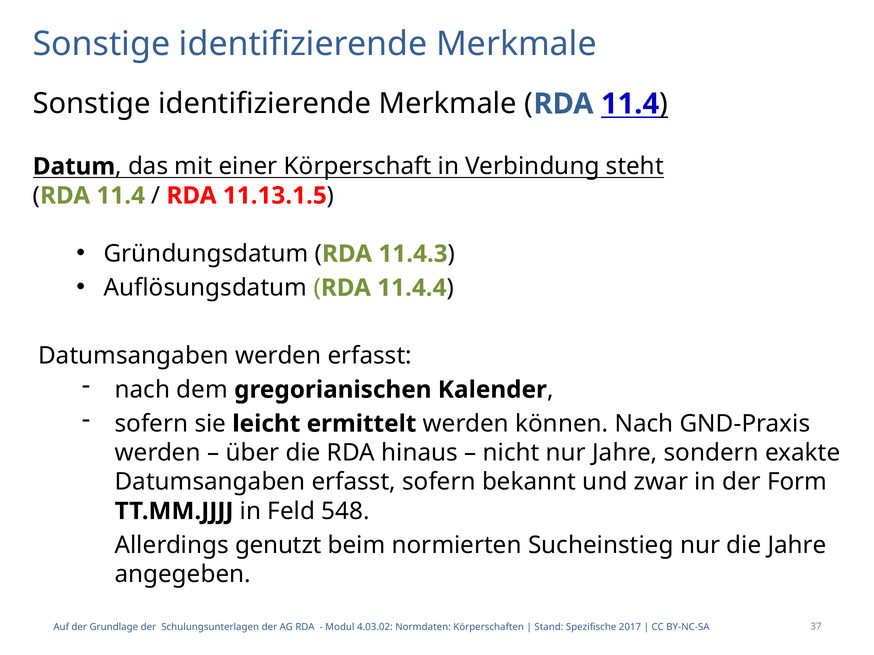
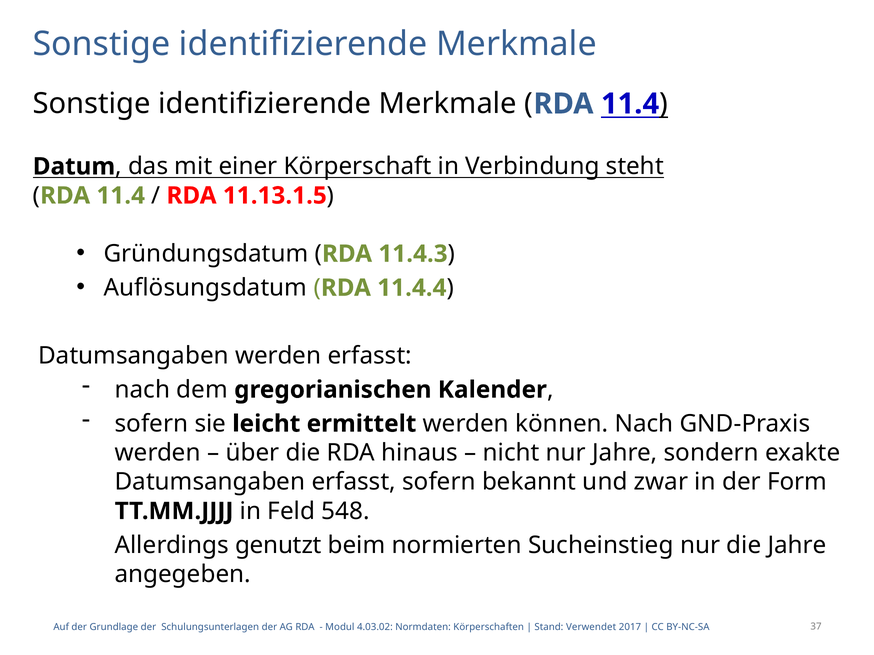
Spezifische: Spezifische -> Verwendet (591, 628)
